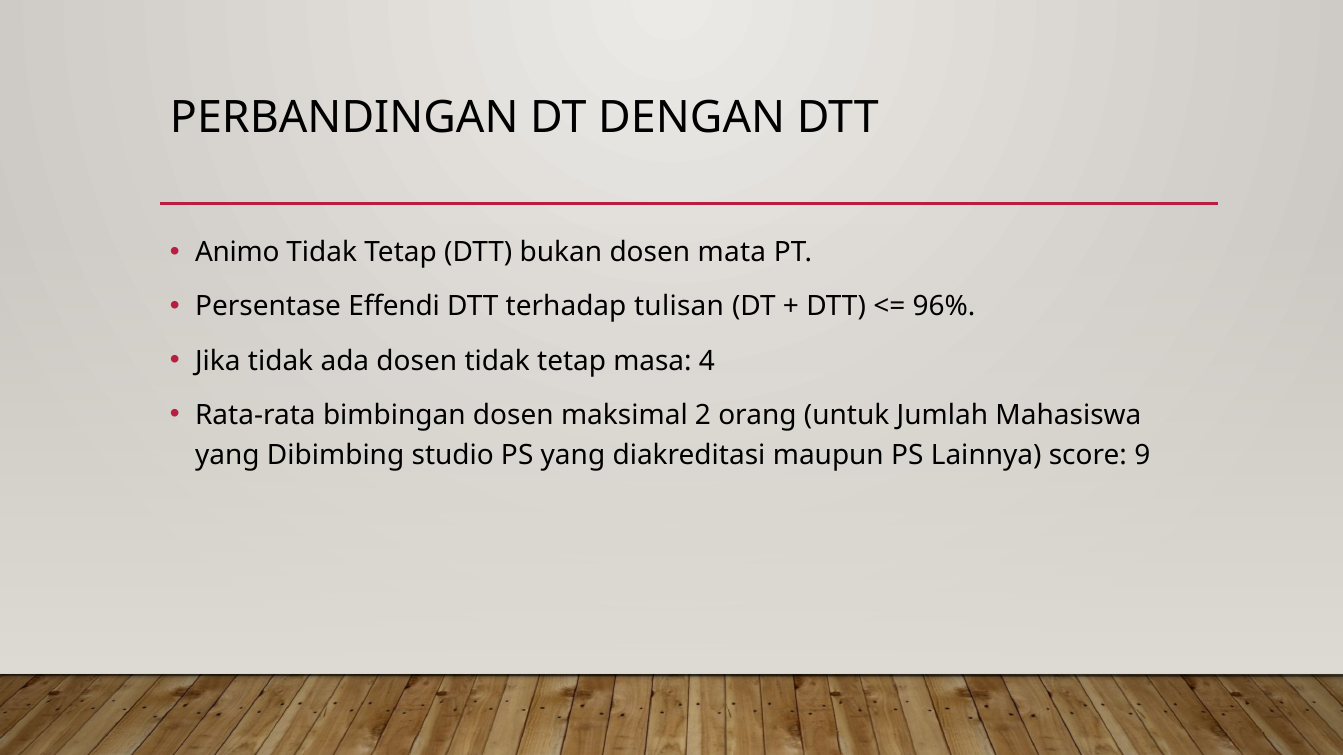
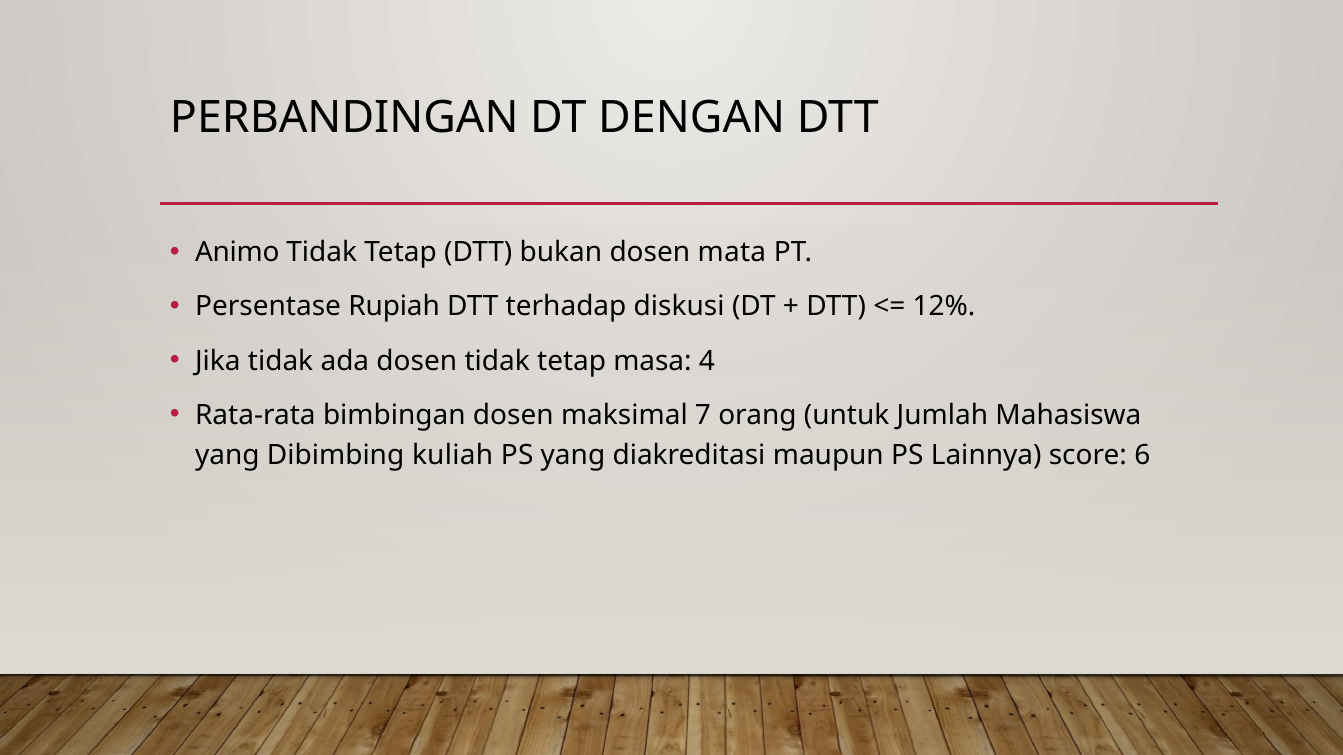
Effendi: Effendi -> Rupiah (394, 307)
tulisan: tulisan -> diskusi (679, 307)
96%: 96% -> 12% (944, 307)
2: 2 -> 7 (703, 415)
studio: studio -> kuliah (453, 456)
9: 9 -> 6 (1142, 456)
